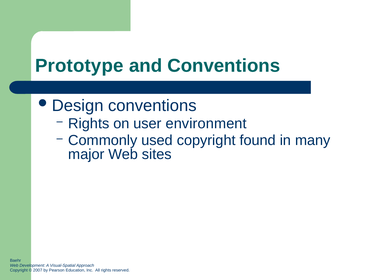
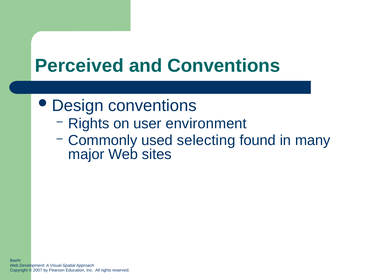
Prototype: Prototype -> Perceived (79, 66)
used copyright: copyright -> selecting (206, 140)
